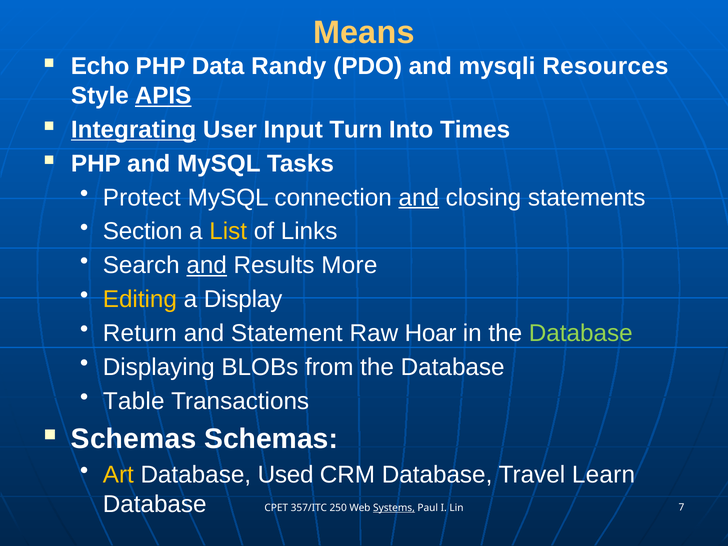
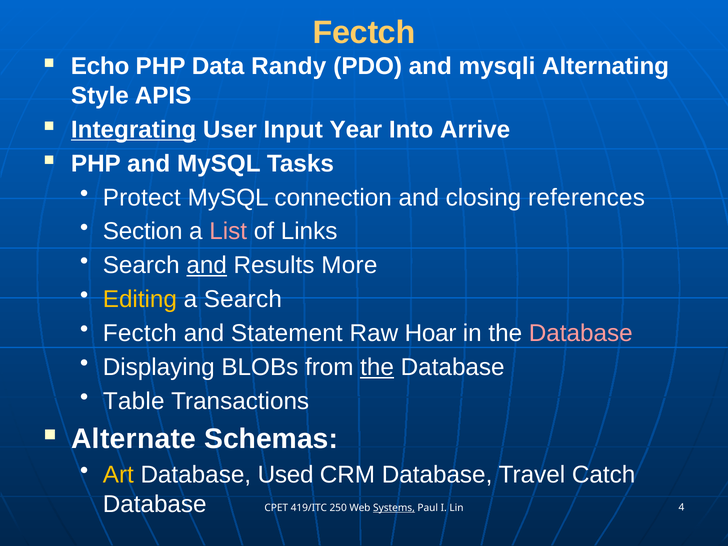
Means: Means -> Fectch (364, 33)
Resources: Resources -> Alternating (606, 66)
APIS underline: present -> none (163, 96)
Turn: Turn -> Year (356, 130)
Times: Times -> Arrive (475, 130)
and underline: present -> none (419, 197)
statements: statements -> references (587, 197)
List colour: yellow -> pink (228, 231)
a Display: Display -> Search (243, 299)
Return: Return -> Fectch (140, 333)
Database colour: light green -> pink (581, 333)
the underline: none -> present (377, 367)
Schemas: Schemas -> Alternate (134, 439)
Learn: Learn -> Catch (604, 475)
7: 7 -> 4 (682, 507)
357/ITC: 357/ITC -> 419/ITC (309, 508)
